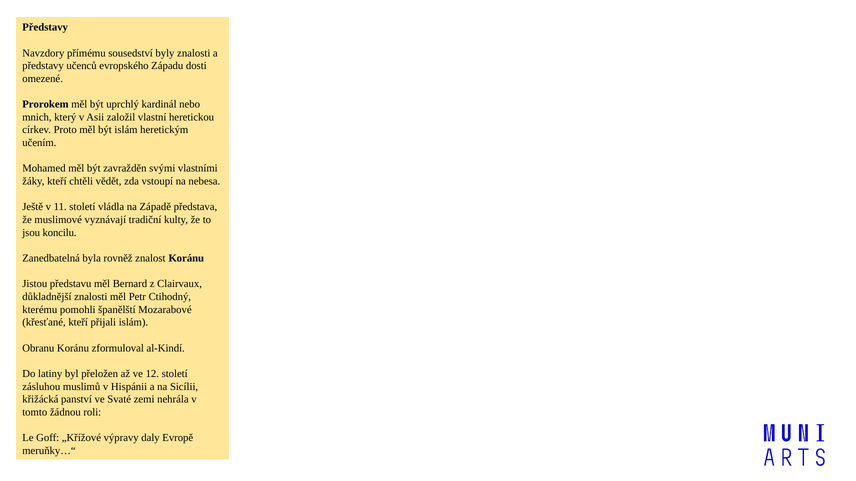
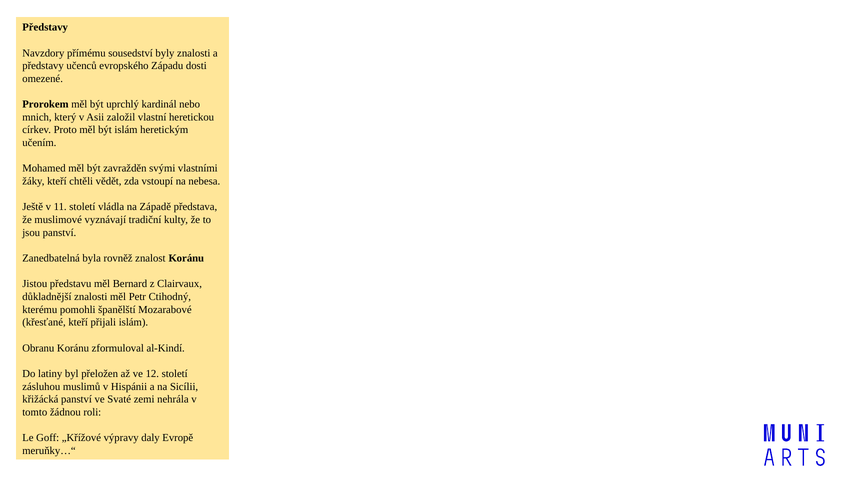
jsou koncilu: koncilu -> panství (60, 233)
